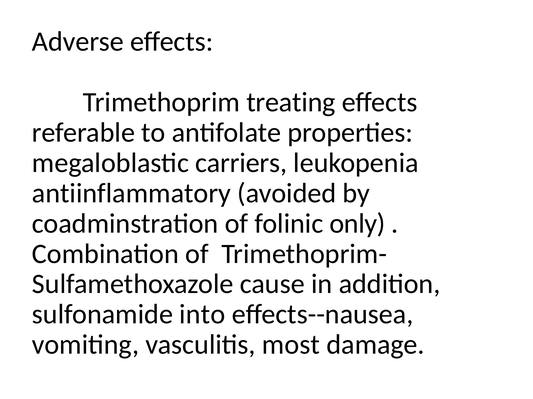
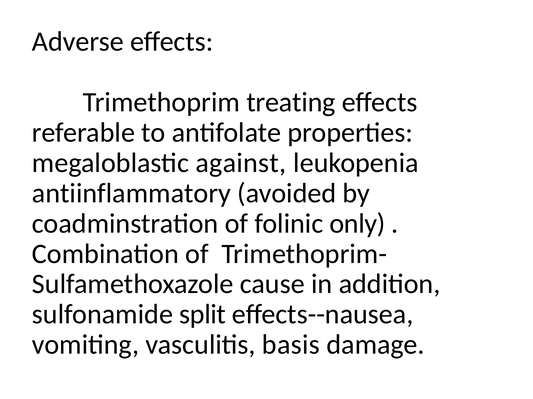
carriers: carriers -> against (241, 163)
into: into -> split (203, 315)
most: most -> basis (291, 345)
